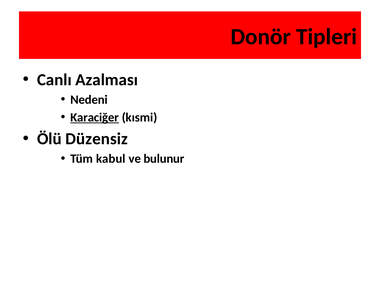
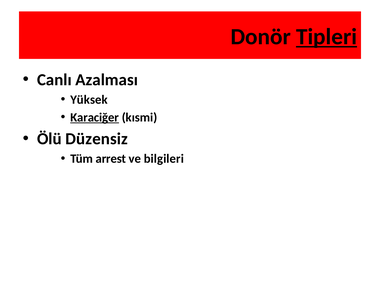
Tipleri underline: none -> present (327, 37)
Nedeni: Nedeni -> Yüksek (89, 100)
kabul: kabul -> arrest (111, 159)
bulunur: bulunur -> bilgileri (164, 159)
